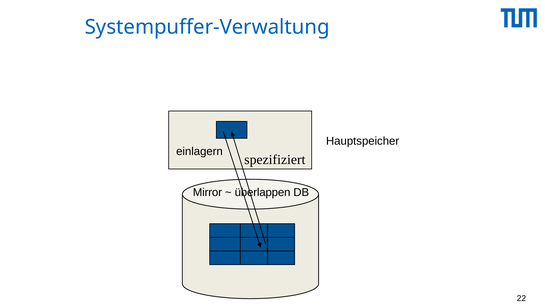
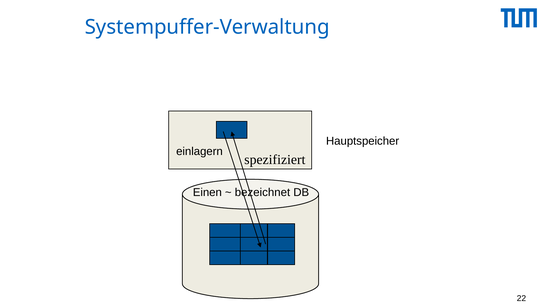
Mirror: Mirror -> Einen (207, 192)
überlappen: überlappen -> bezeichnet (262, 192)
